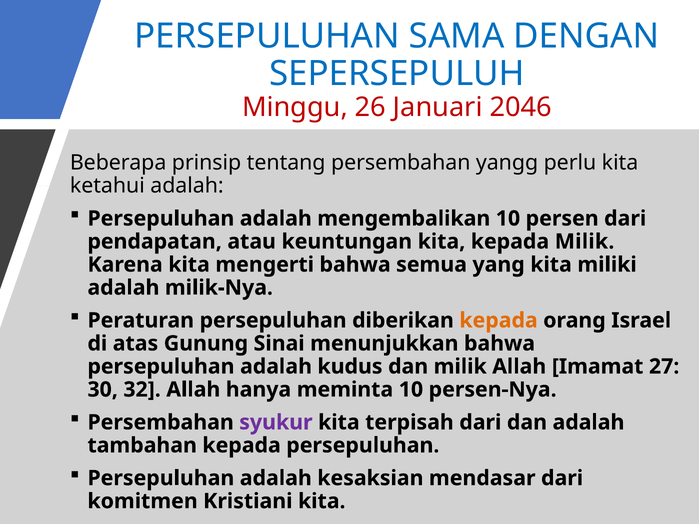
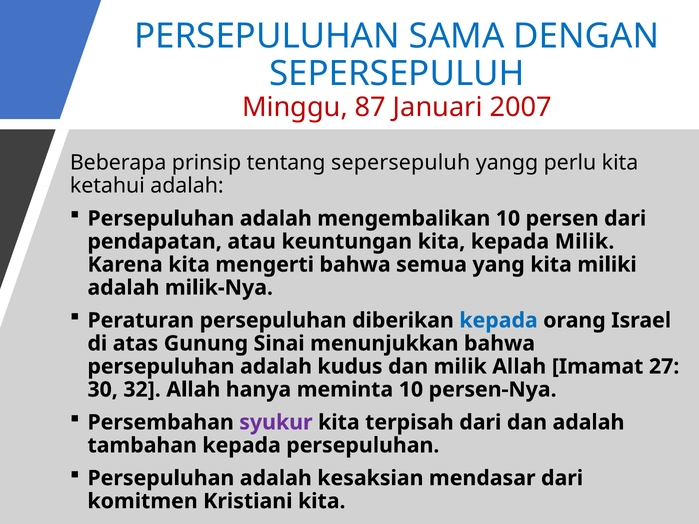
26: 26 -> 87 (370, 107)
2046: 2046 -> 2007 (521, 107)
tentang persembahan: persembahan -> sepersepuluh (401, 163)
kepada colour: orange -> blue (499, 321)
